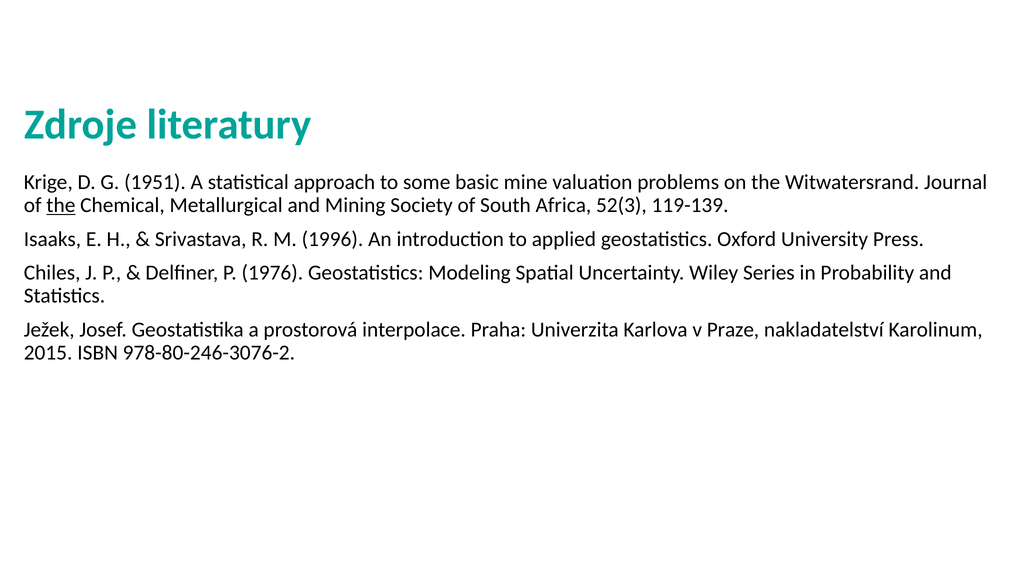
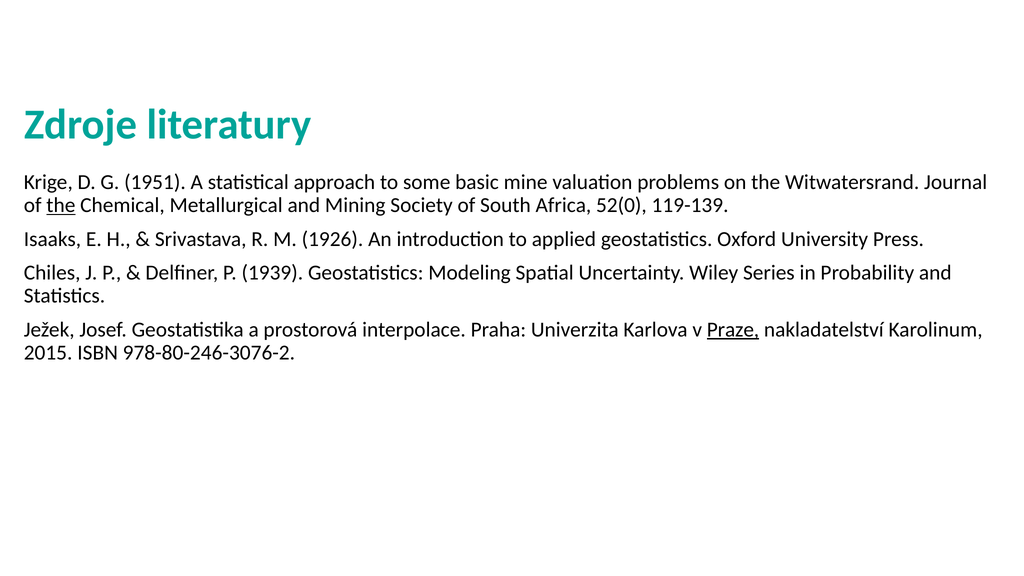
52(3: 52(3 -> 52(0 (621, 205)
1996: 1996 -> 1926 (332, 239)
1976: 1976 -> 1939 (272, 273)
Praze underline: none -> present (733, 330)
